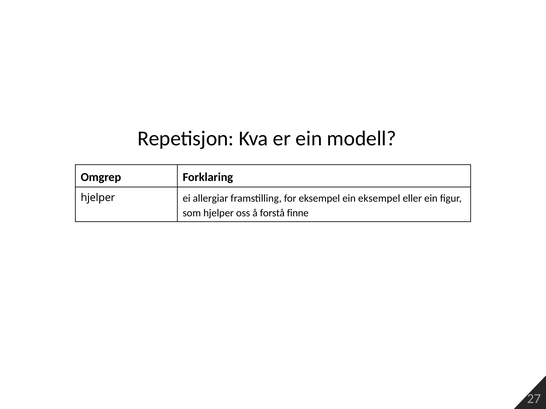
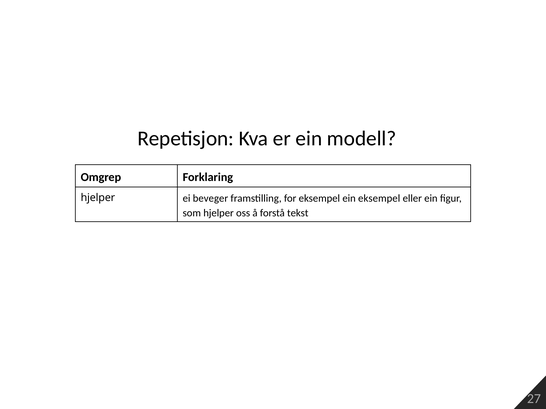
allergiar: allergiar -> beveger (210, 198)
finne: finne -> tekst (298, 213)
